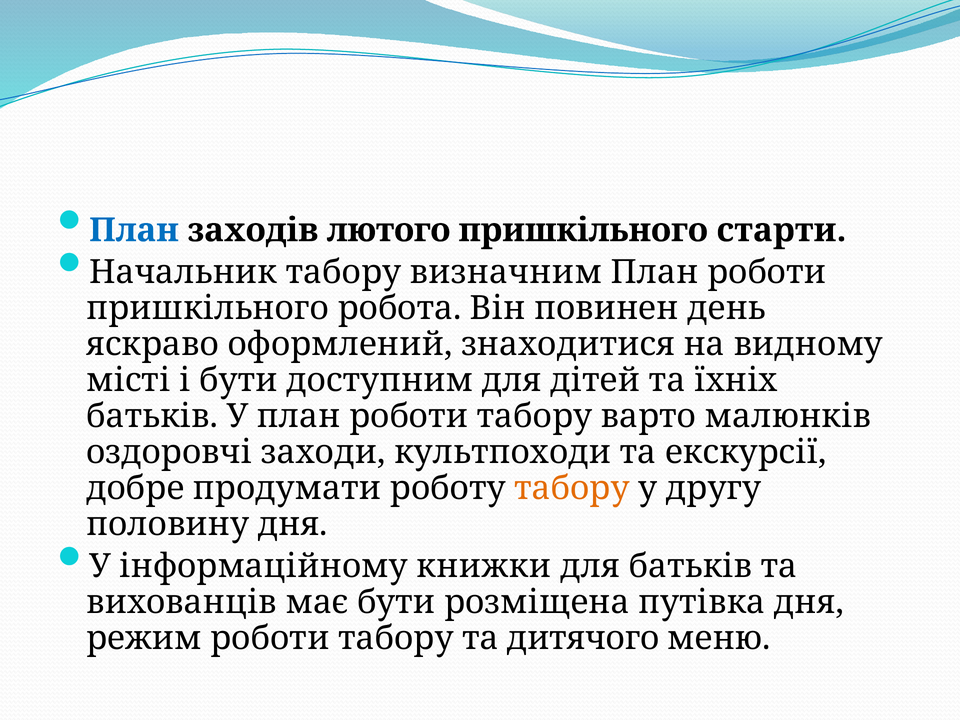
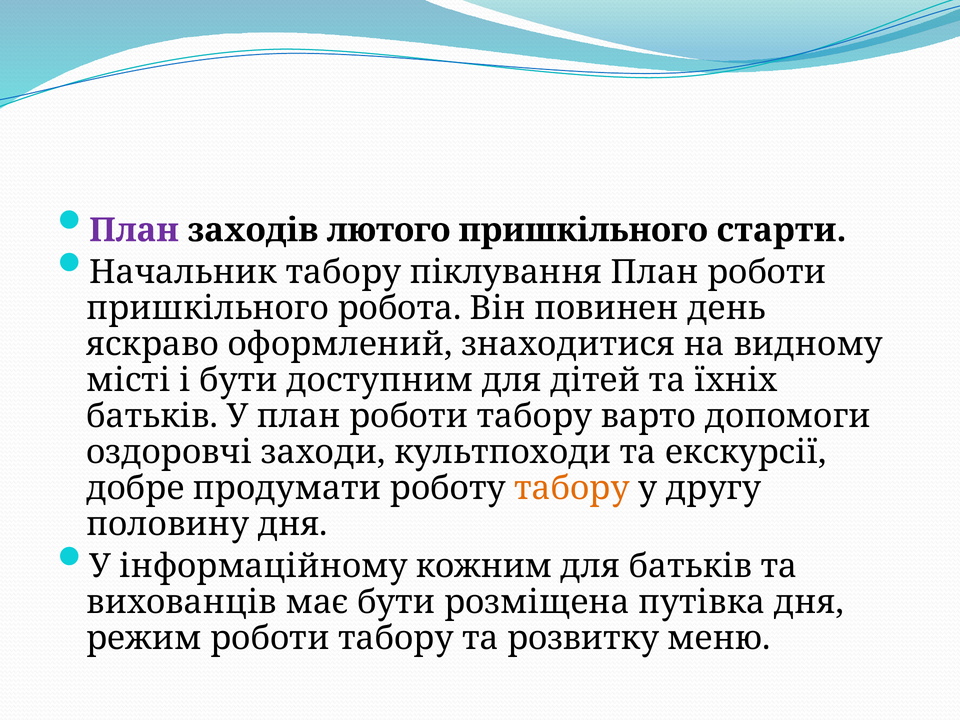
План colour: blue -> purple (134, 230)
визначним: визначним -> піклування (506, 272)
малюнків: малюнків -> допомоги (788, 416)
книжки: книжки -> кожним (484, 566)
дитячого: дитячого -> розвитку (583, 638)
